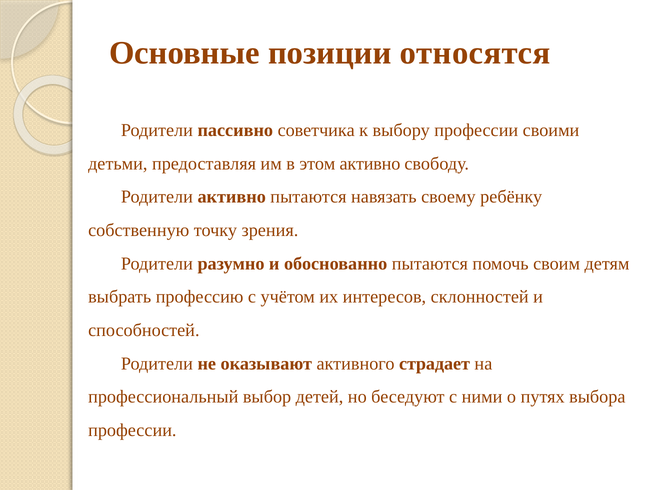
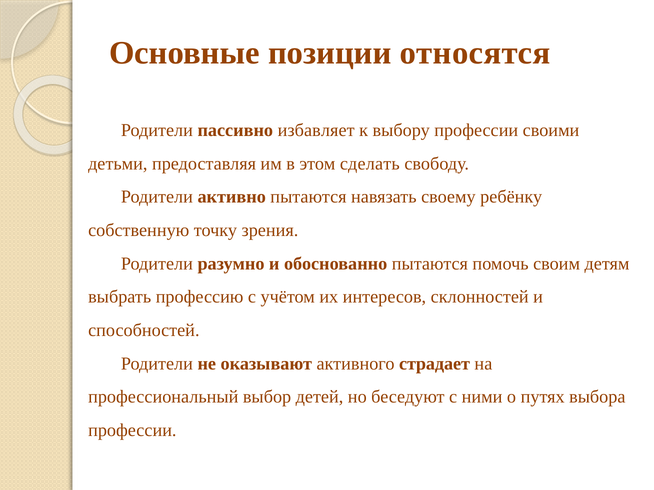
советчика: советчика -> избавляет (316, 130)
этом активно: активно -> сделать (370, 164)
